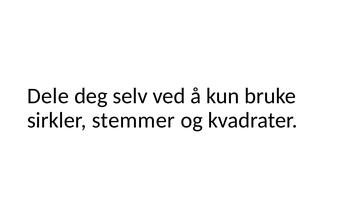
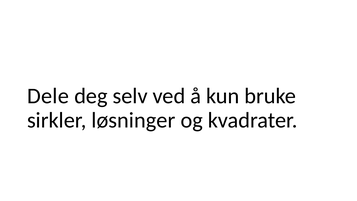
stemmer: stemmer -> løsninger (133, 120)
